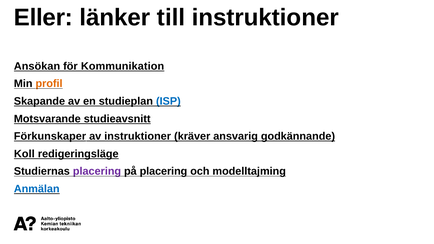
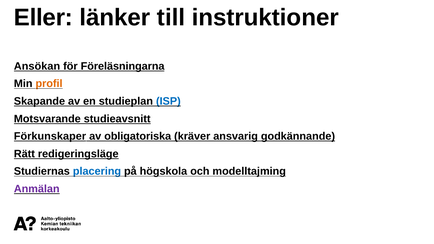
Kommunikation: Kommunikation -> Föreläsningarna (123, 66)
av instruktioner: instruktioner -> obligatoriska (138, 136)
Koll: Koll -> Rätt (24, 154)
placering colour: purple -> blue (97, 171)
på placering: placering -> högskola (163, 171)
Anmälan colour: blue -> purple (37, 189)
